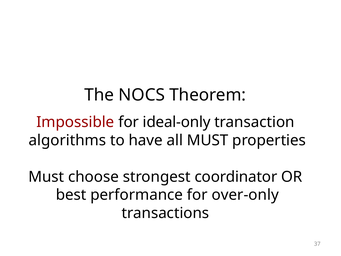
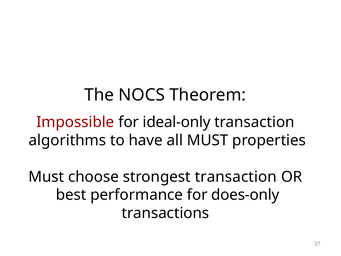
strongest coordinator: coordinator -> transaction (236, 177)
over-only: over-only -> does-only (245, 195)
